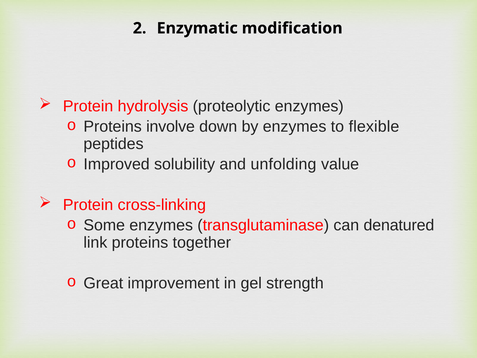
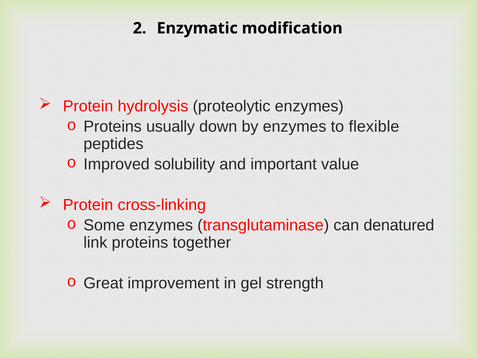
involve: involve -> usually (171, 127)
unfolding: unfolding -> important (284, 164)
